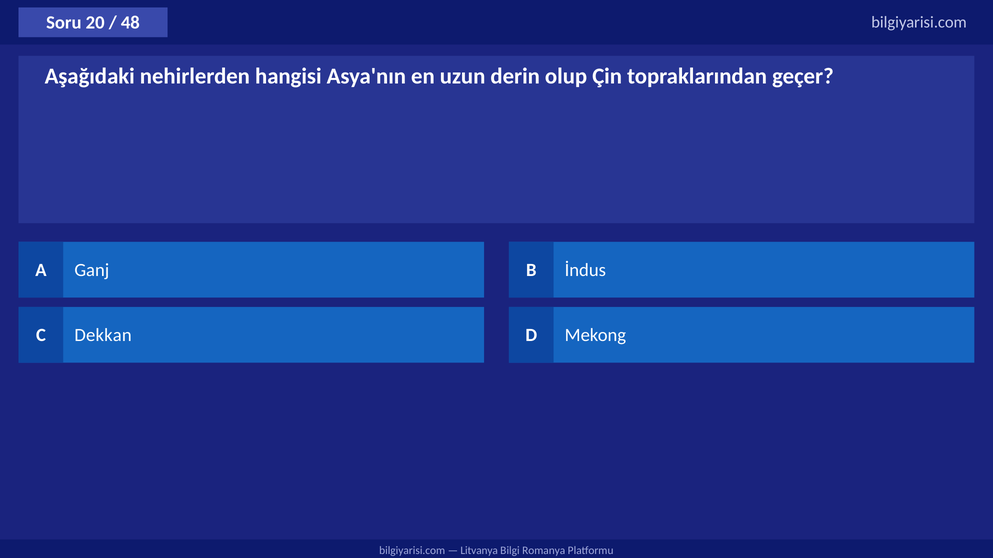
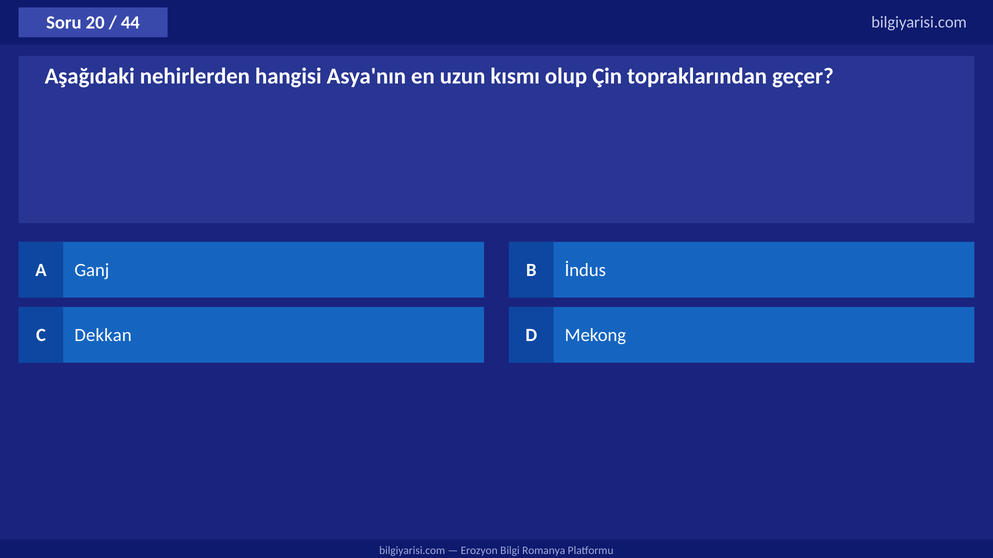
48: 48 -> 44 (130, 23)
derin: derin -> kısmı (515, 76)
Litvanya: Litvanya -> Erozyon (479, 551)
